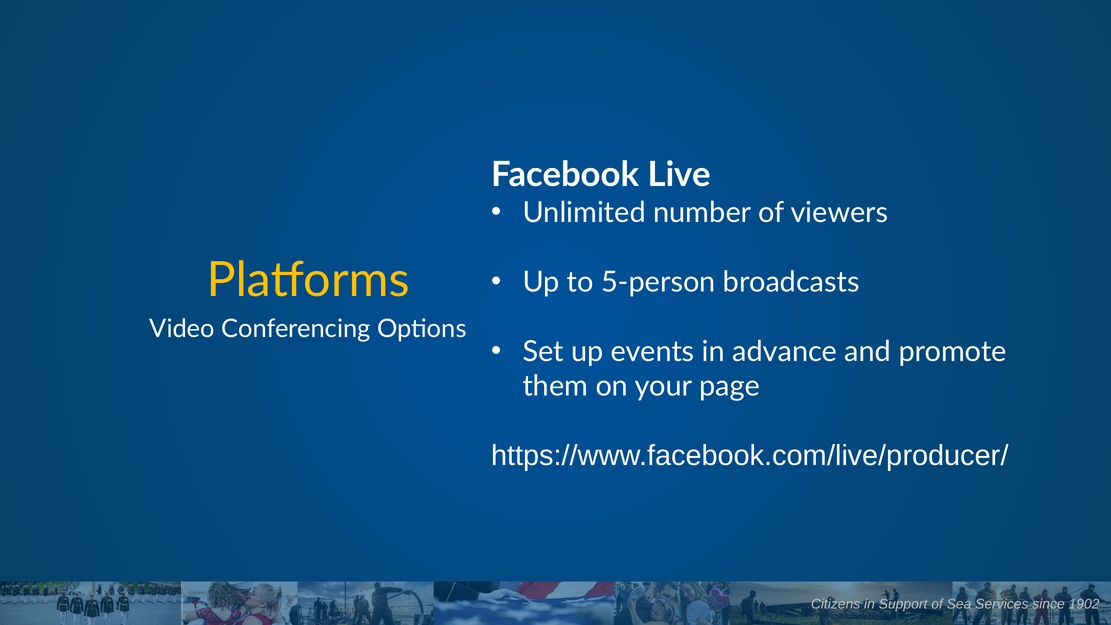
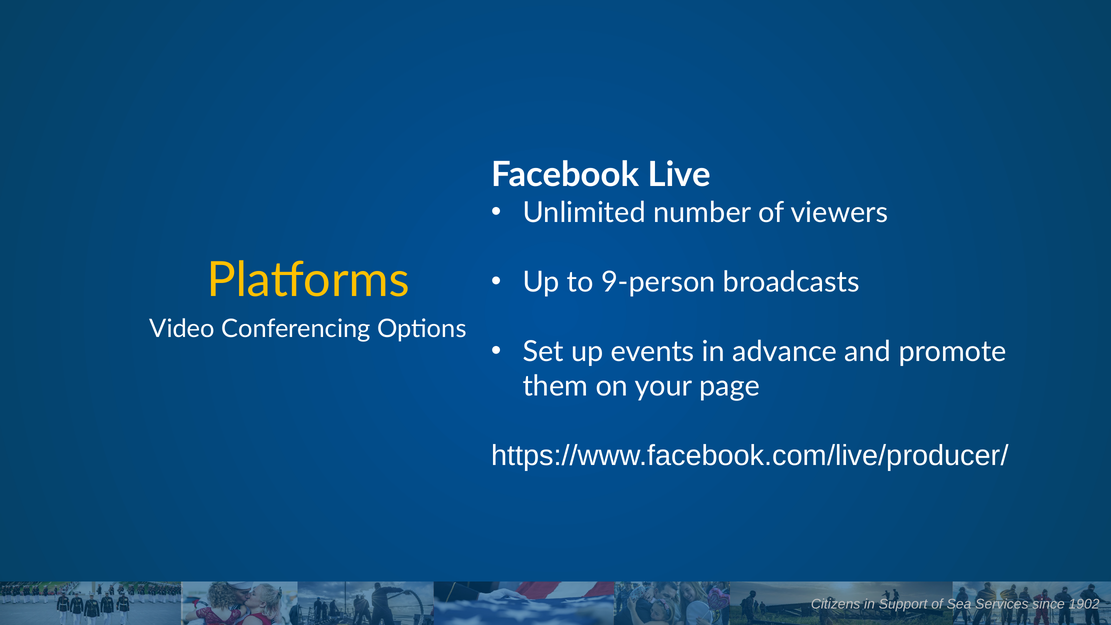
5-person: 5-person -> 9-person (658, 282)
